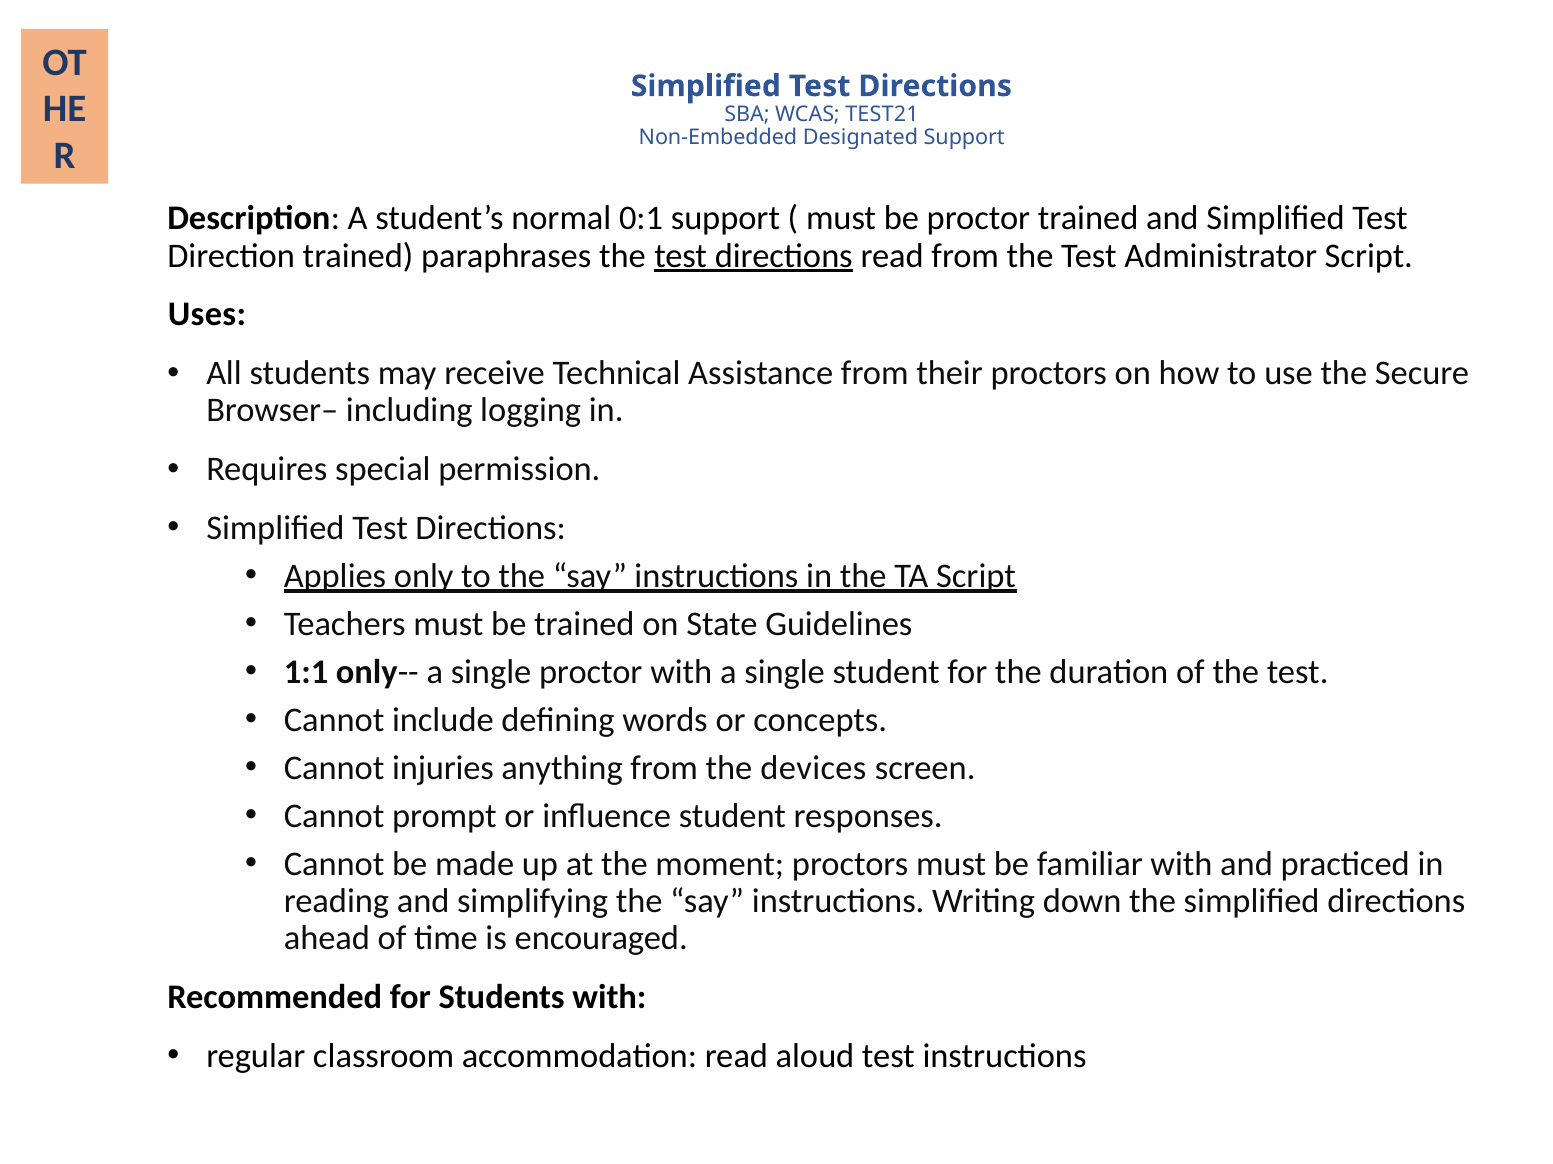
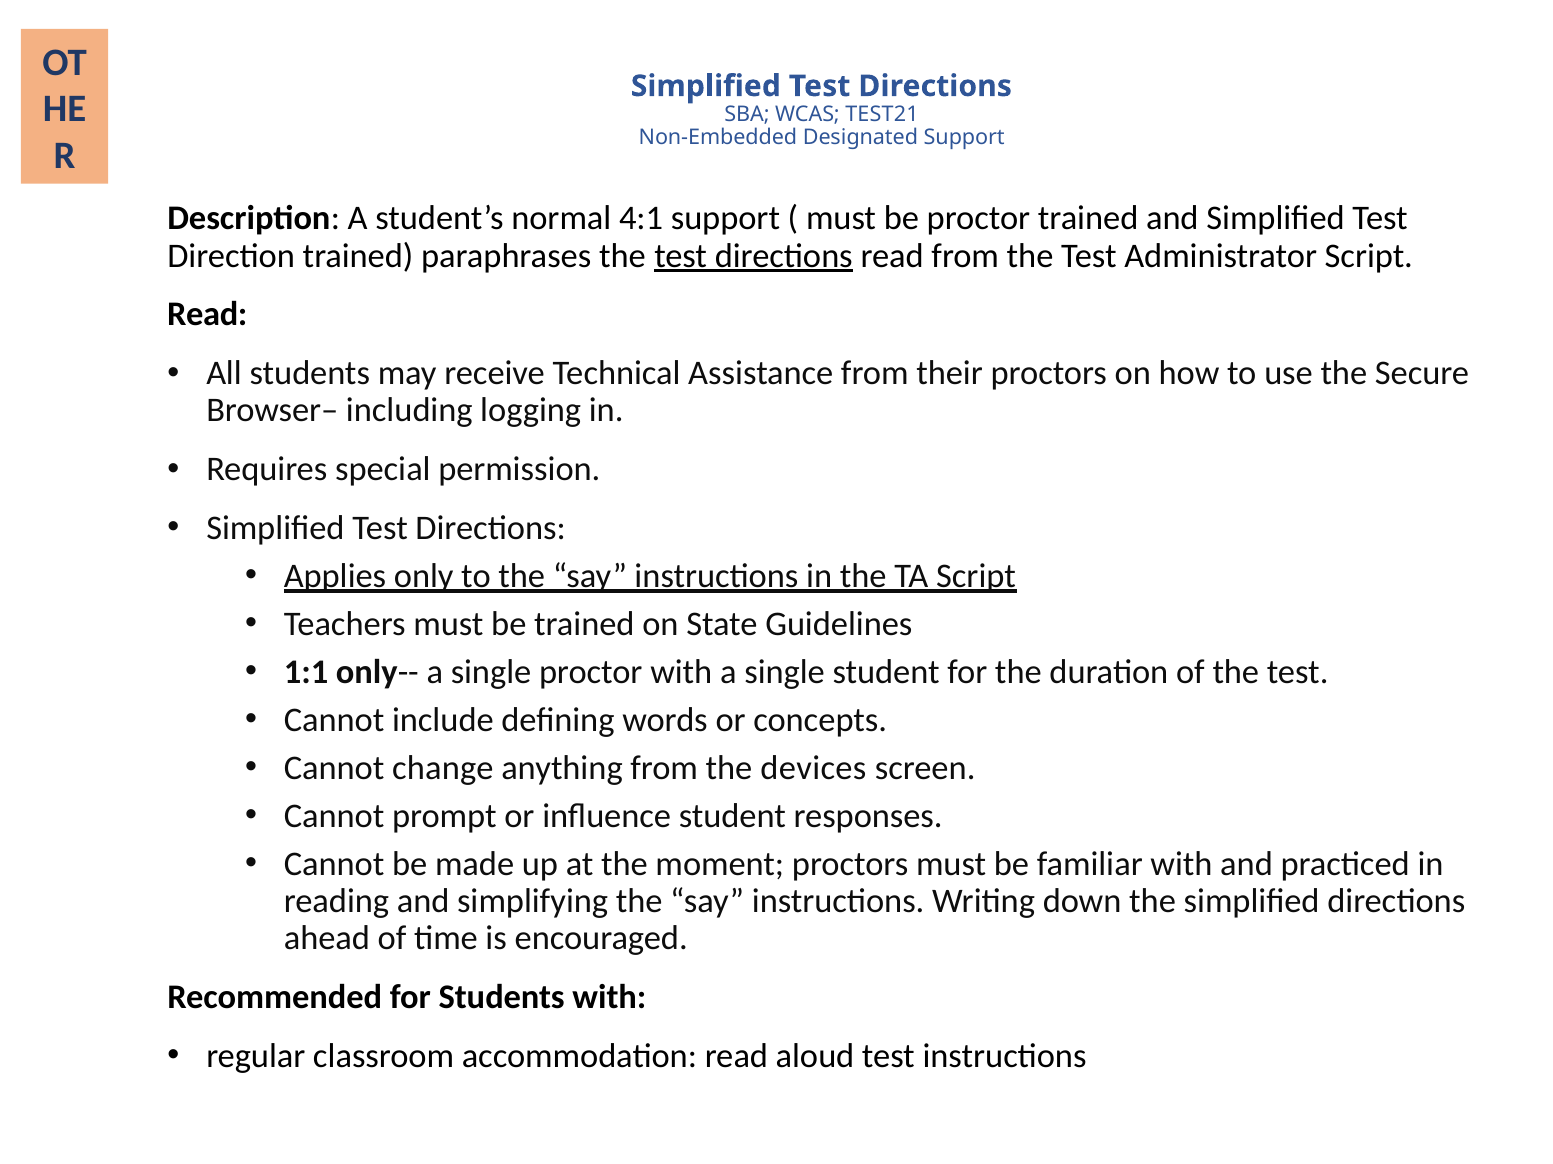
0:1: 0:1 -> 4:1 (641, 219)
Uses: Uses -> Read (207, 315)
injuries: injuries -> change (443, 768)
